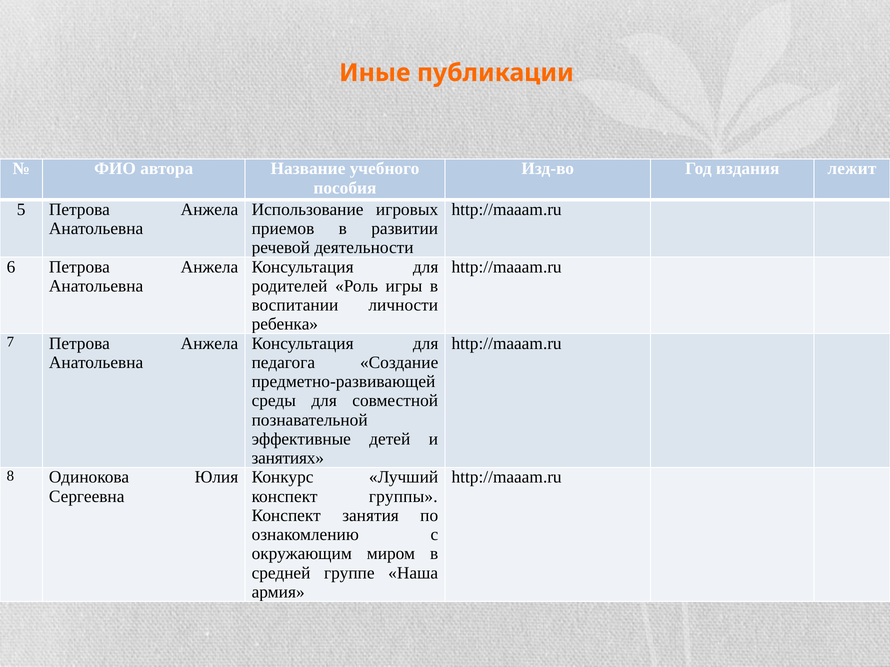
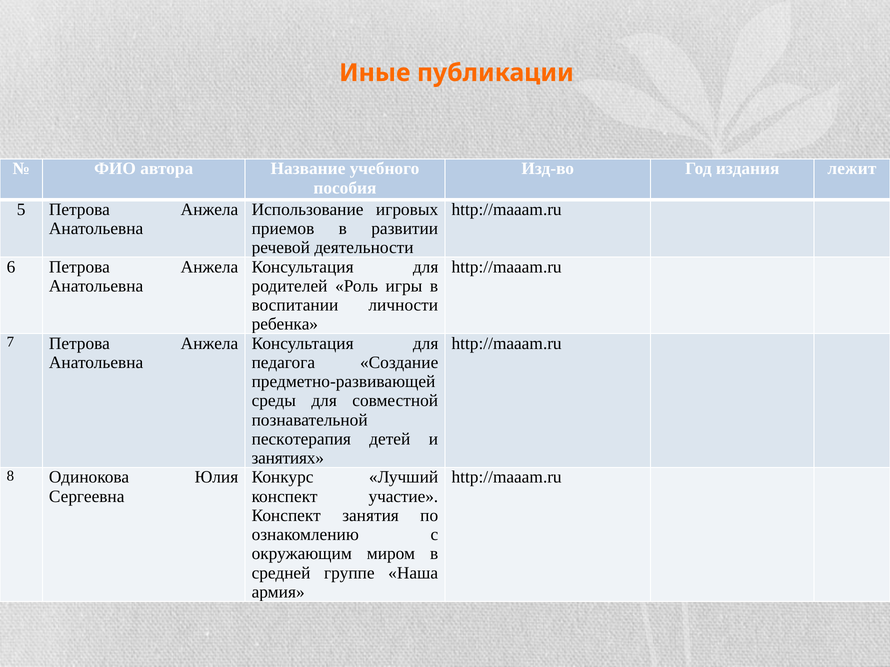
эффективные: эффективные -> пескотерапия (301, 439)
группы: группы -> участие (403, 497)
